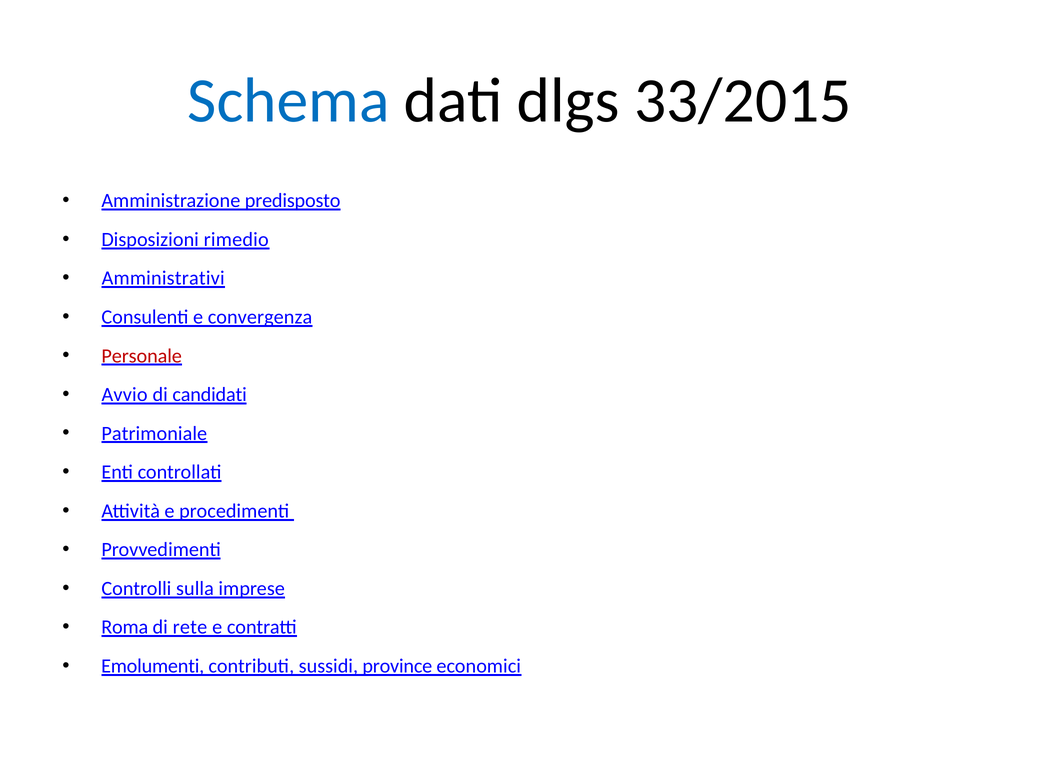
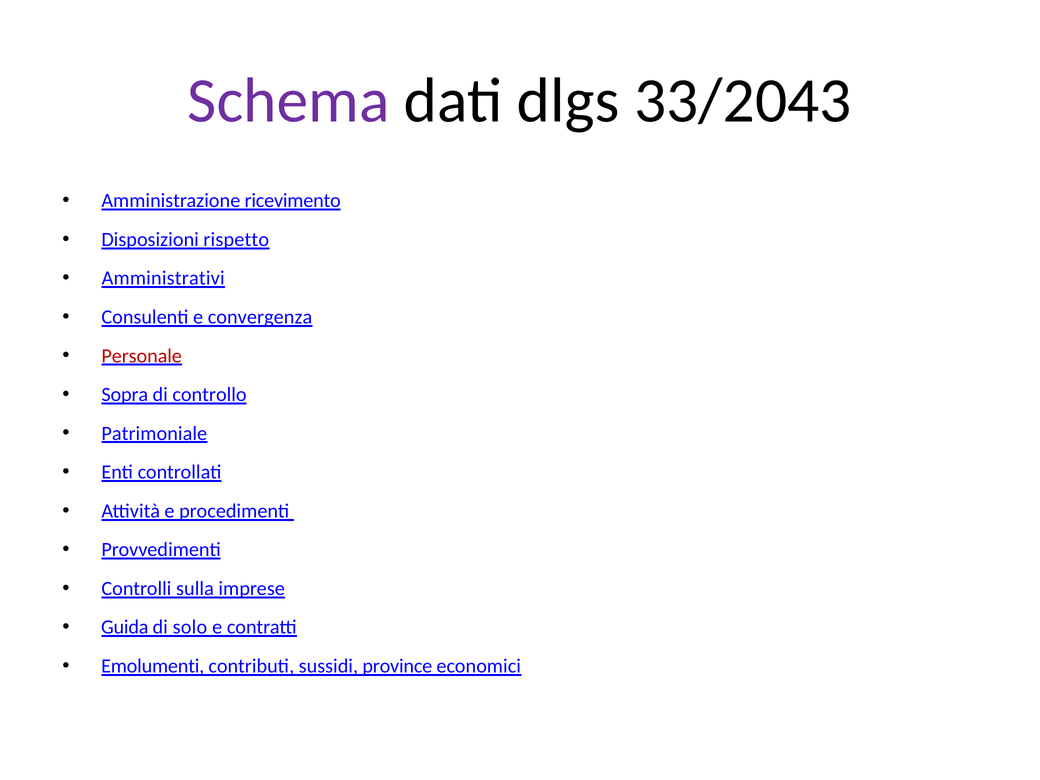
Schema colour: blue -> purple (288, 101)
33/2015: 33/2015 -> 33/2043 (743, 101)
predisposto: predisposto -> ricevimento (293, 201)
rimedio: rimedio -> rispetto (236, 240)
Avvio: Avvio -> Sopra (125, 395)
candidati: candidati -> controllo (210, 395)
Roma: Roma -> Guida (125, 627)
rete: rete -> solo (190, 627)
